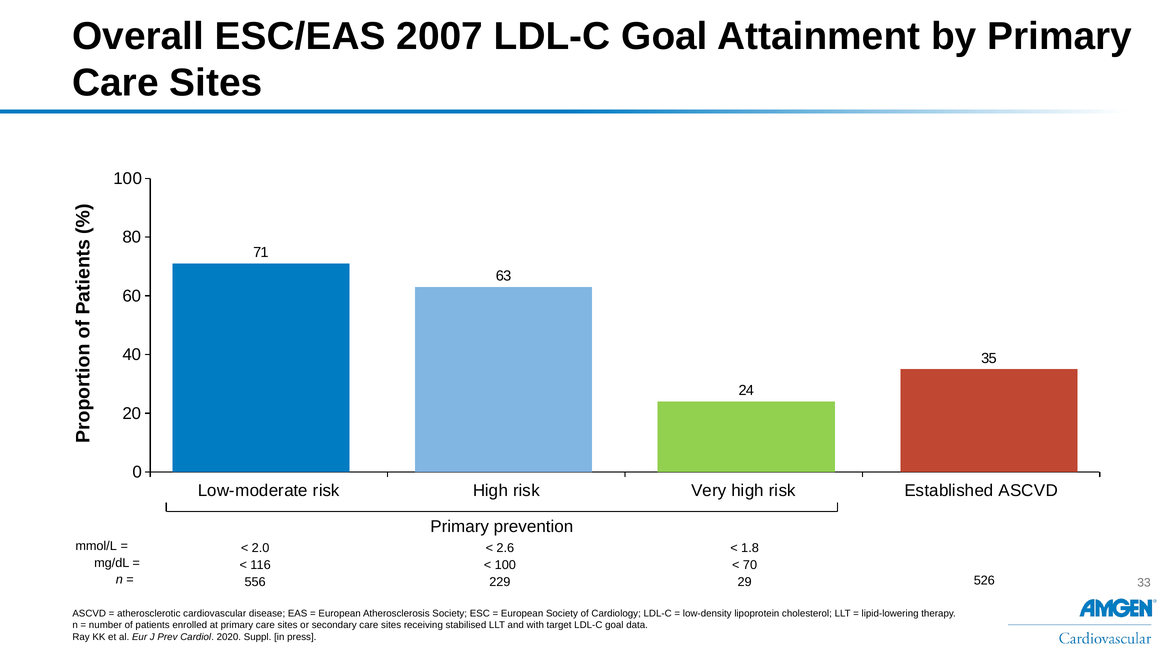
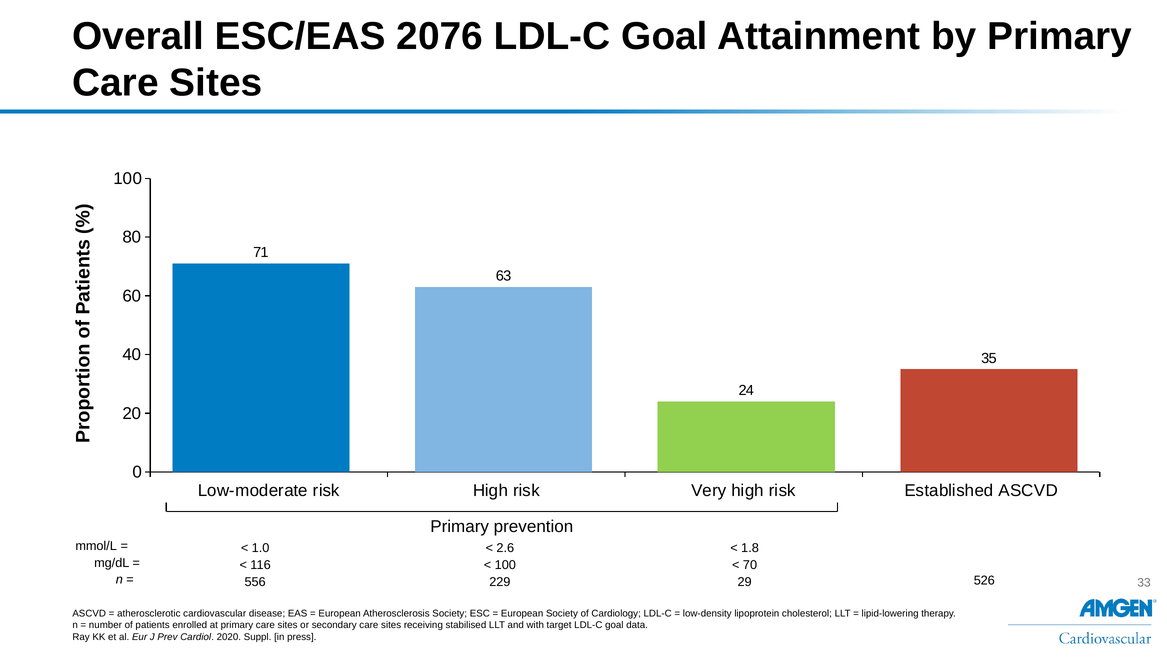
2007: 2007 -> 2076 (440, 36)
2.0: 2.0 -> 1.0 (261, 547)
